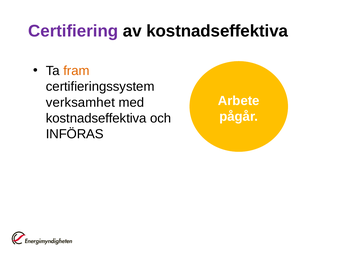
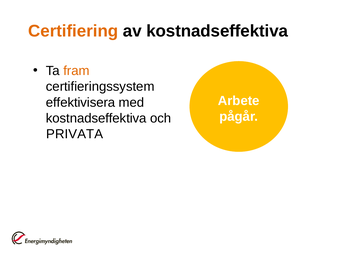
Certifiering colour: purple -> orange (73, 31)
verksamhet: verksamhet -> effektivisera (81, 102)
INFÖRAS: INFÖRAS -> PRIVATA (75, 134)
